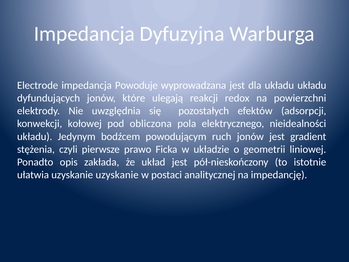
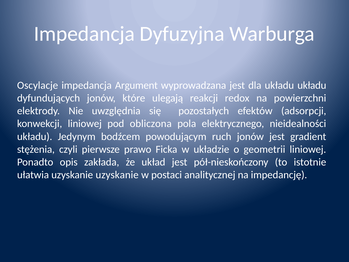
Electrode: Electrode -> Oscylacje (38, 85)
Powoduje: Powoduje -> Argument (136, 85)
konwekcji kołowej: kołowej -> liniowej (85, 124)
